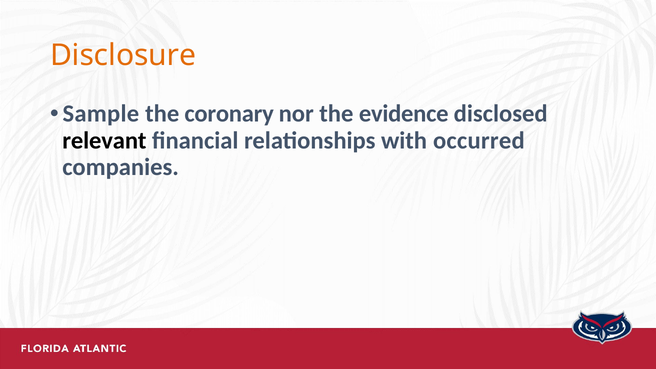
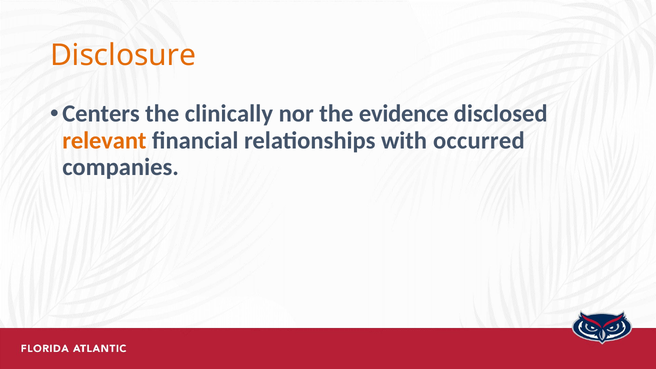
Sample: Sample -> Centers (101, 114)
coronary: coronary -> clinically (229, 114)
relevant colour: black -> orange (104, 140)
